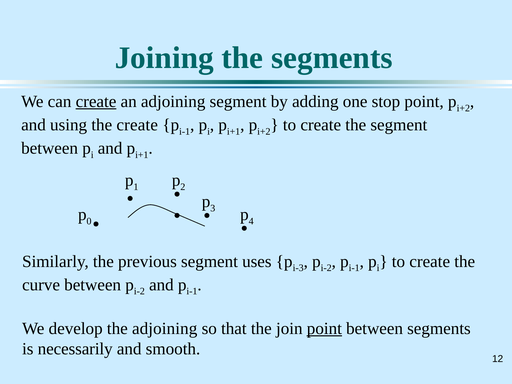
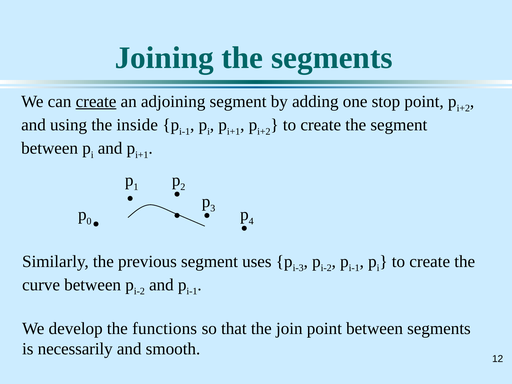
the create: create -> inside (137, 125)
the adjoining: adjoining -> functions (165, 328)
point underline: present -> none (324, 328)
